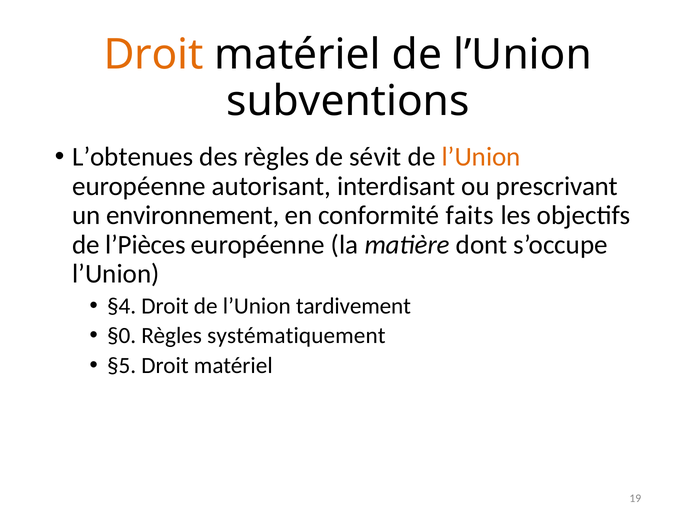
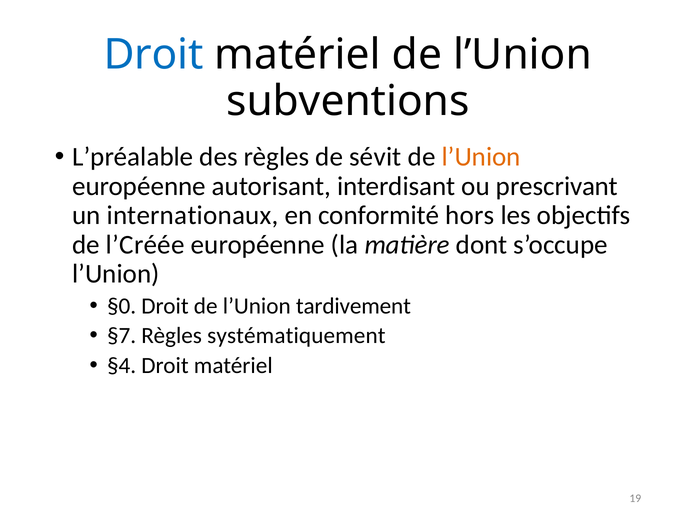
Droit colour: orange -> blue (154, 55)
L’obtenues: L’obtenues -> L’préalable (133, 157)
environnement: environnement -> internationaux (192, 215)
faits: faits -> hors (470, 215)
l’Pièces: l’Pièces -> l’Créée (145, 245)
§4: §4 -> §0 (122, 306)
§0: §0 -> §7 (122, 336)
§5: §5 -> §4 (122, 366)
